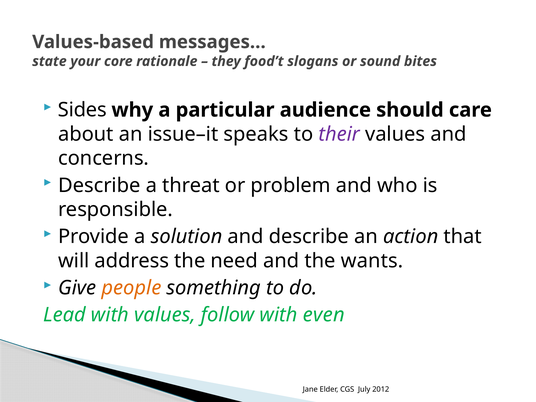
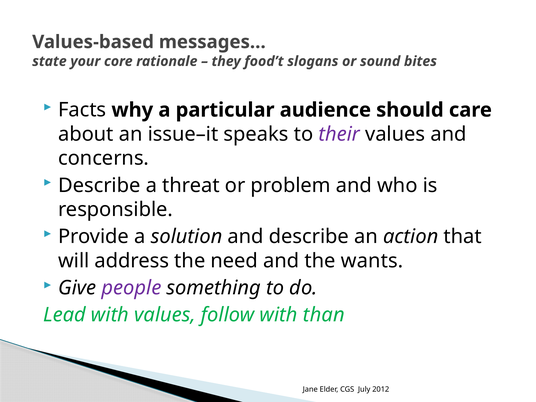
Sides: Sides -> Facts (82, 110)
people colour: orange -> purple (131, 288)
even: even -> than (324, 315)
